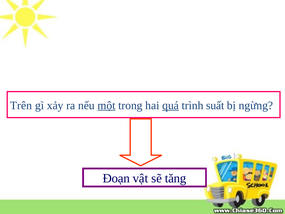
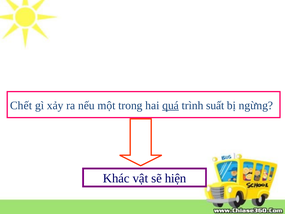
Trên: Trên -> Chết (21, 105)
một underline: present -> none (106, 105)
Đoạn: Đoạn -> Khác (116, 178)
tăng: tăng -> hiện (176, 178)
